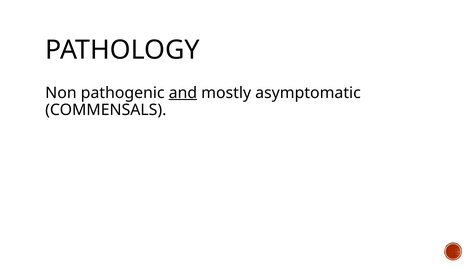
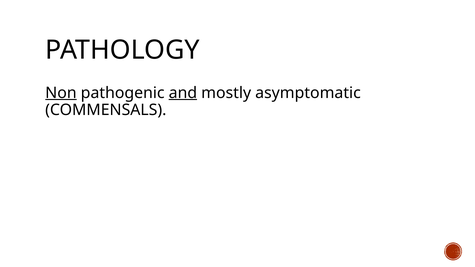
Non underline: none -> present (61, 93)
